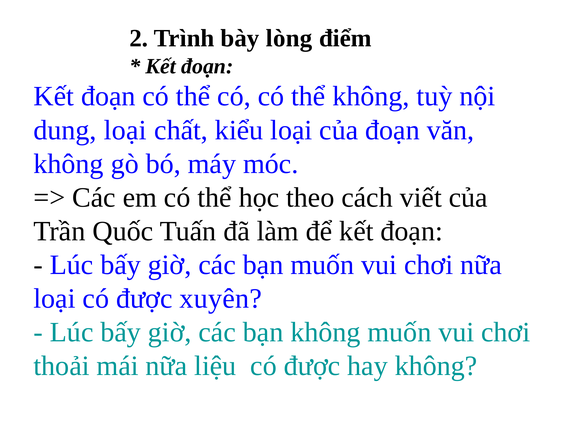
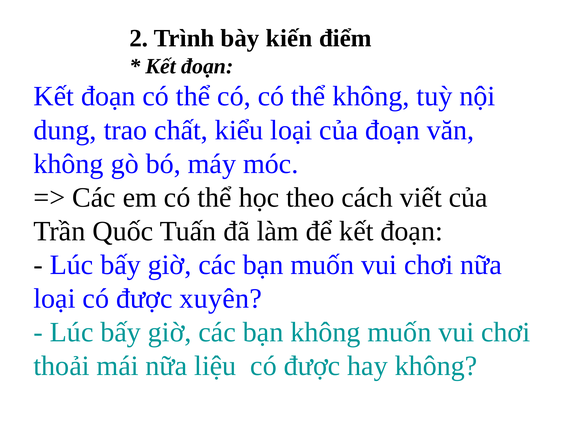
lòng: lòng -> kiến (289, 38)
dung loại: loại -> trao (125, 130)
